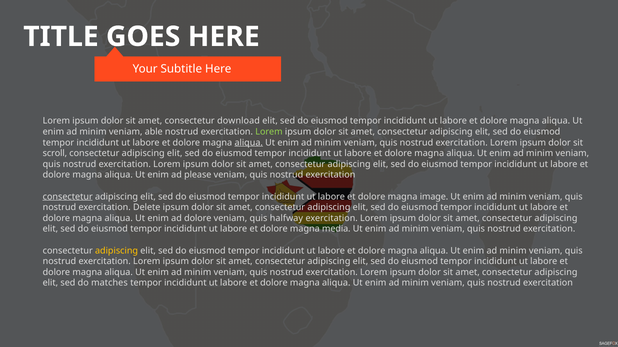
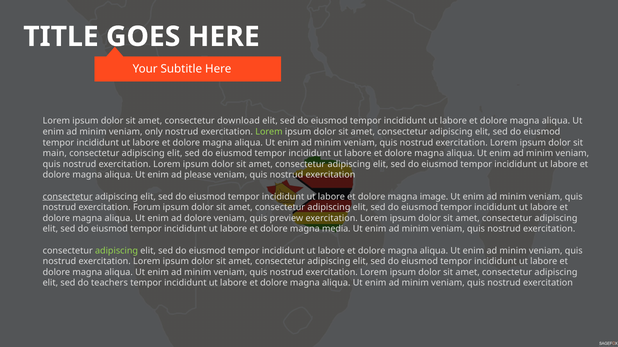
able: able -> only (154, 132)
aliqua underline: present -> none (249, 143)
scroll: scroll -> main (55, 154)
Delete: Delete -> Forum (147, 208)
halfway: halfway -> preview (286, 219)
adipiscing colour: yellow -> light green (117, 251)
matches: matches -> teachers (109, 284)
